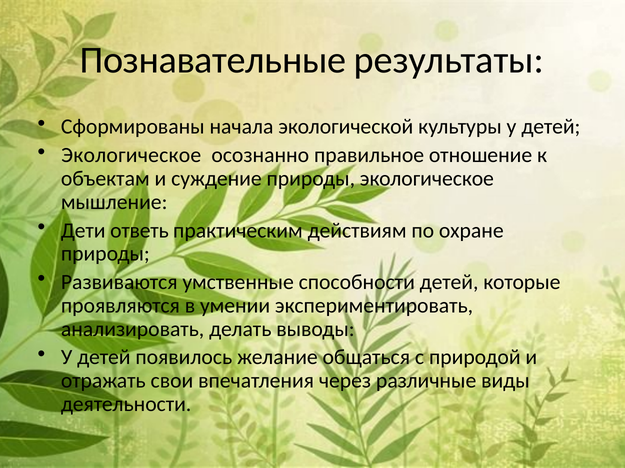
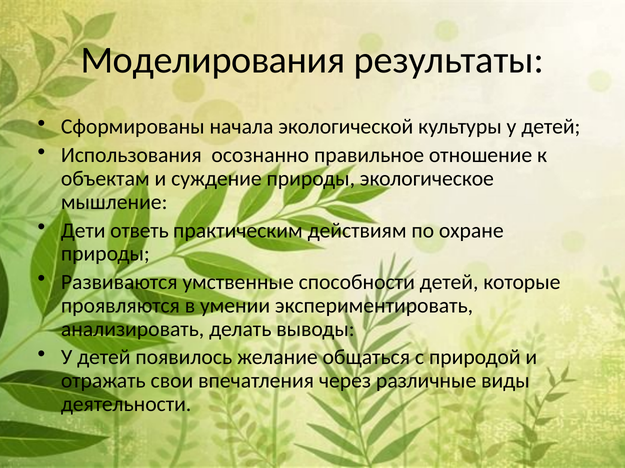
Познавательные: Познавательные -> Моделирования (213, 61)
Экологическое: Экологическое -> Использования (131, 155)
